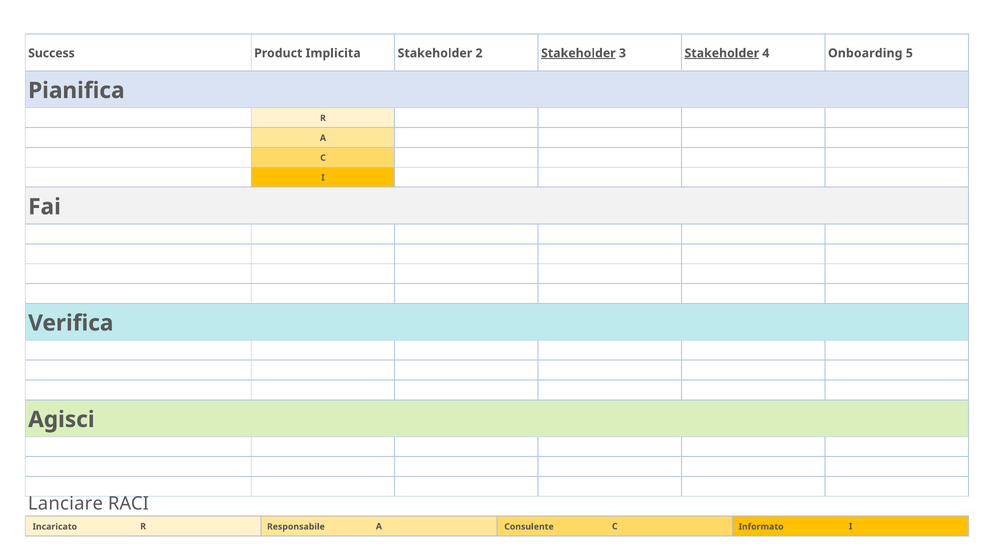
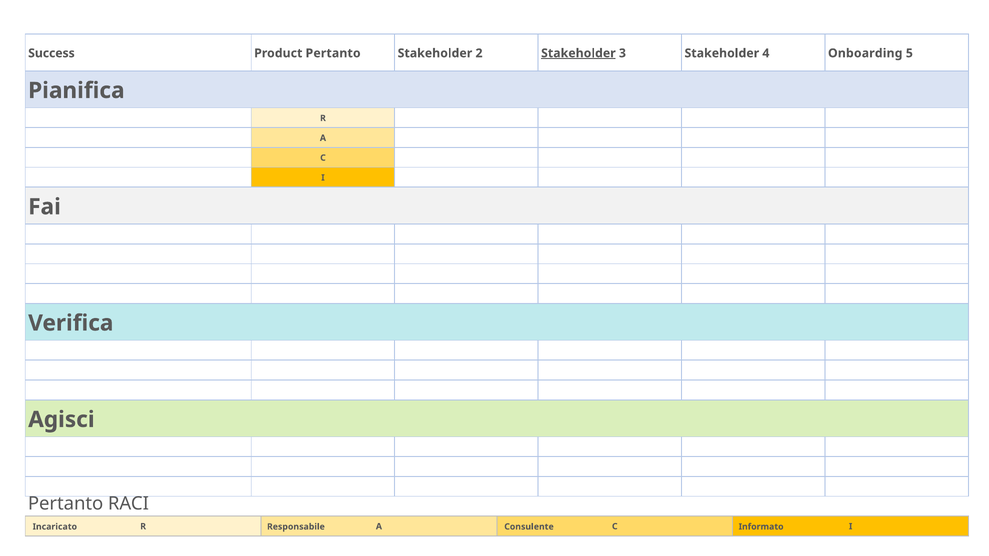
Product Implicita: Implicita -> Pertanto (333, 53)
Stakeholder underline: present -> none (722, 53)
Lanciare: Lanciare -> Pertanto (66, 504)
